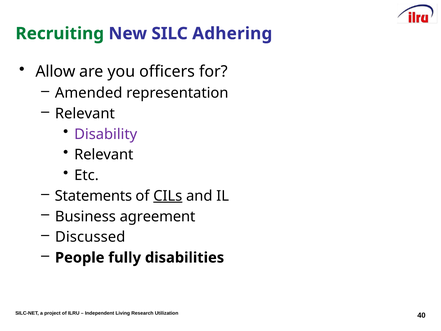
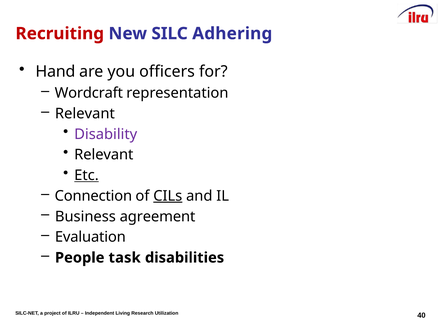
Recruiting colour: green -> red (60, 34)
Allow: Allow -> Hand (55, 72)
Amended: Amended -> Wordcraft (89, 93)
Etc underline: none -> present (86, 175)
Statements: Statements -> Connection (93, 196)
Discussed: Discussed -> Evaluation (90, 237)
fully: fully -> task (125, 257)
